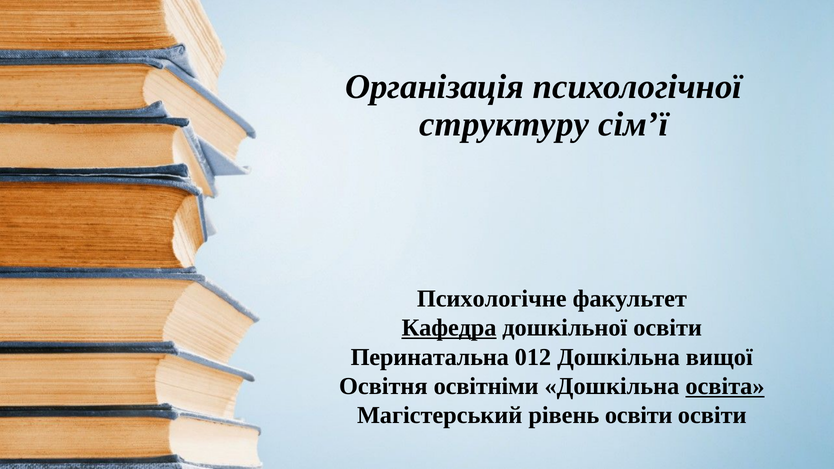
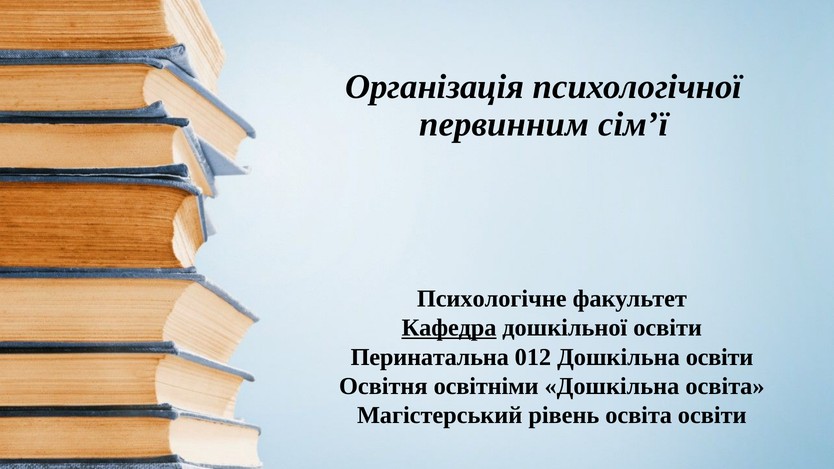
структуру: структуру -> первинним (504, 124)
Дошкільна вищої: вищої -> освіти (720, 357)
освіта underline: present -> none (725, 386)
рівень освіти: освіти -> освіта (639, 416)
